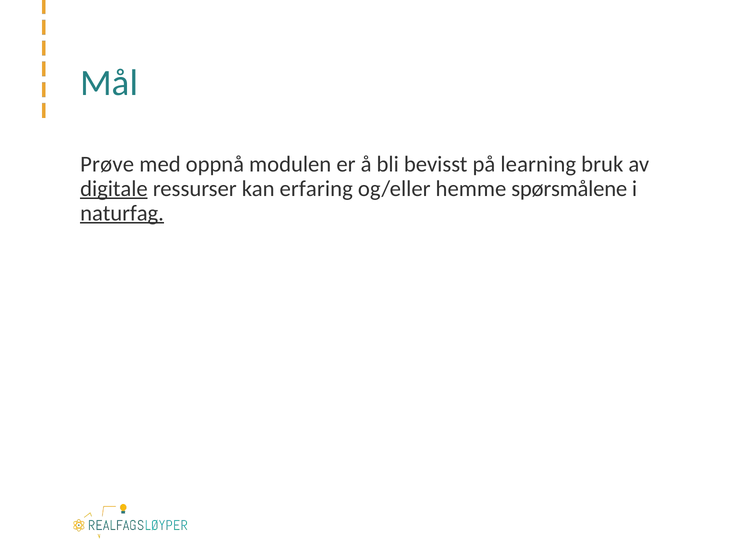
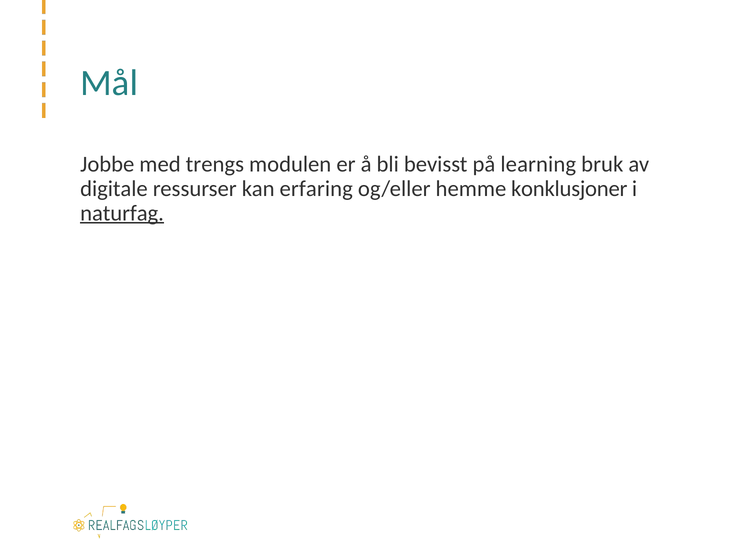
Prøve: Prøve -> Jobbe (107, 164)
oppnå: oppnå -> trengs (215, 164)
digitale underline: present -> none (114, 189)
spørsmålene: spørsmålene -> konklusjoner (569, 189)
